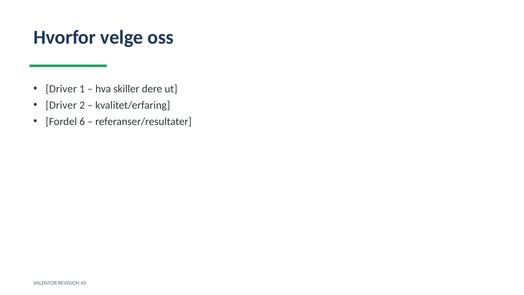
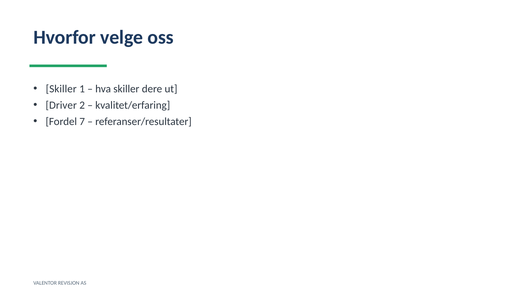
Driver: Driver -> Skiller (61, 89)
6: 6 -> 7 (82, 122)
